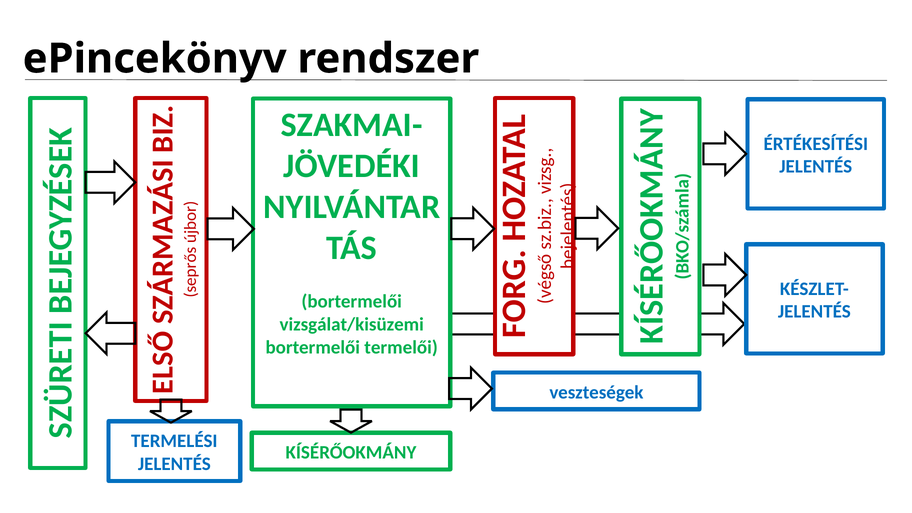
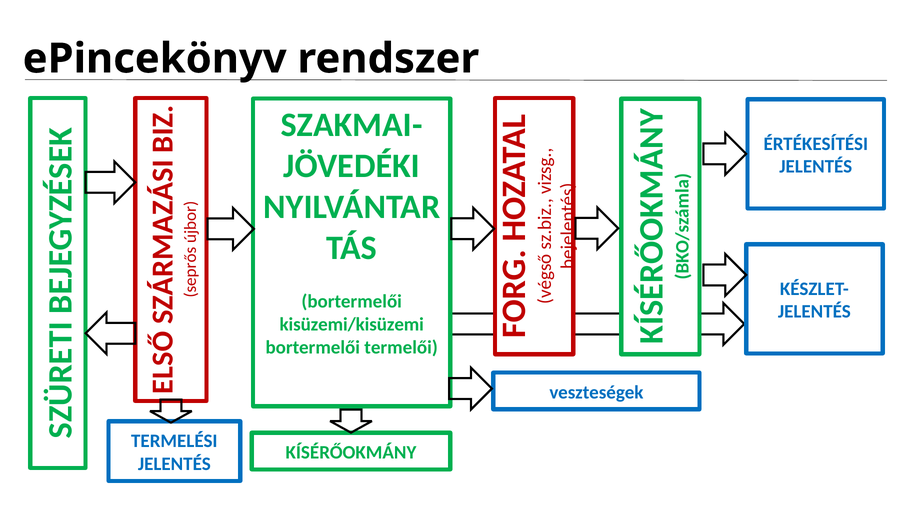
vizsgálat/kisüzemi: vizsgálat/kisüzemi -> kisüzemi/kisüzemi (352, 324)
